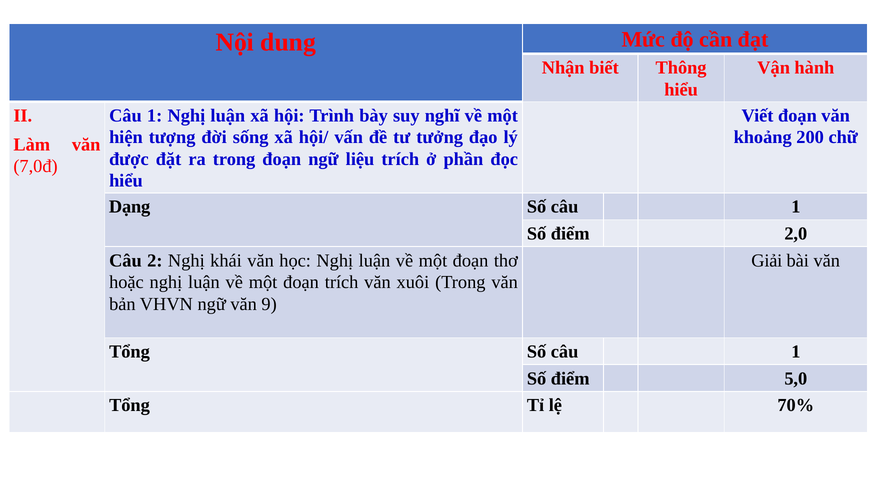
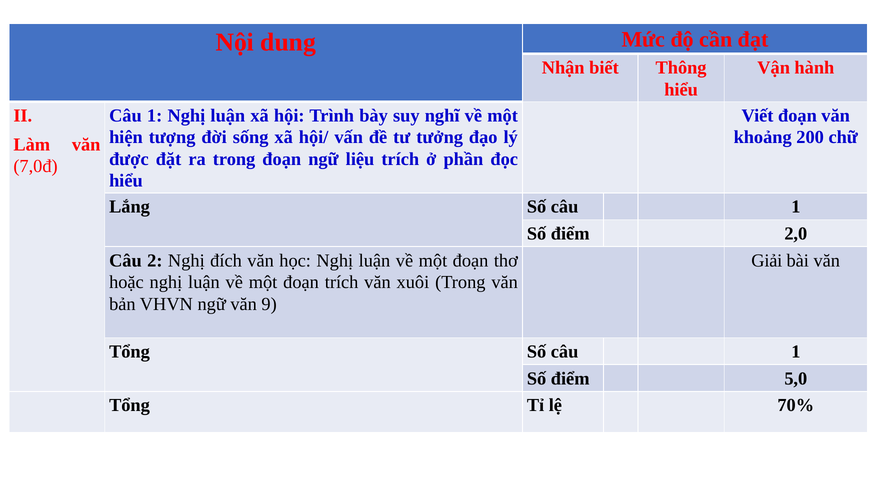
Dạng: Dạng -> Lắng (130, 207)
khái: khái -> đích (226, 260)
